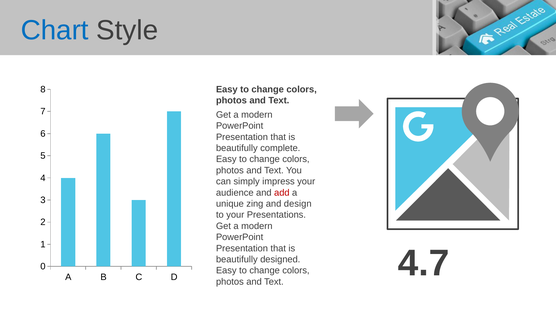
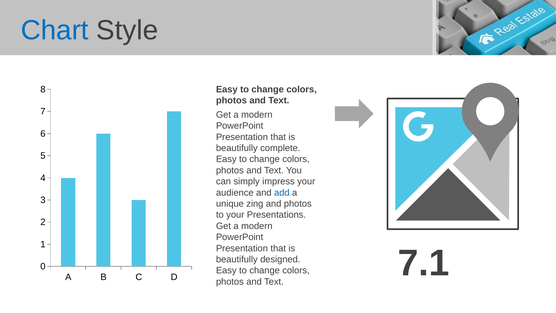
add colour: red -> blue (282, 192)
and design: design -> photos (298, 204)
4.7: 4.7 -> 7.1 (424, 263)
